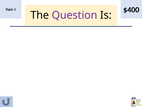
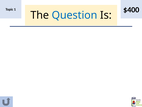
Question colour: purple -> blue (75, 15)
